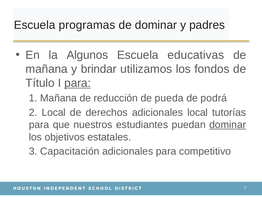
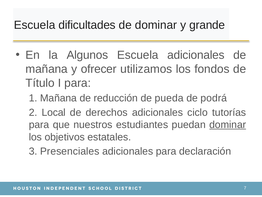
programas: programas -> dificultades (87, 25)
padres: padres -> grande (207, 25)
Escuela educativas: educativas -> adicionales (196, 55)
brindar: brindar -> ofrecer (99, 69)
para underline: present -> none (78, 83)
adicionales local: local -> ciclo (198, 112)
Capacitación: Capacitación -> Presenciales (70, 151)
competitivo: competitivo -> declaración (205, 151)
